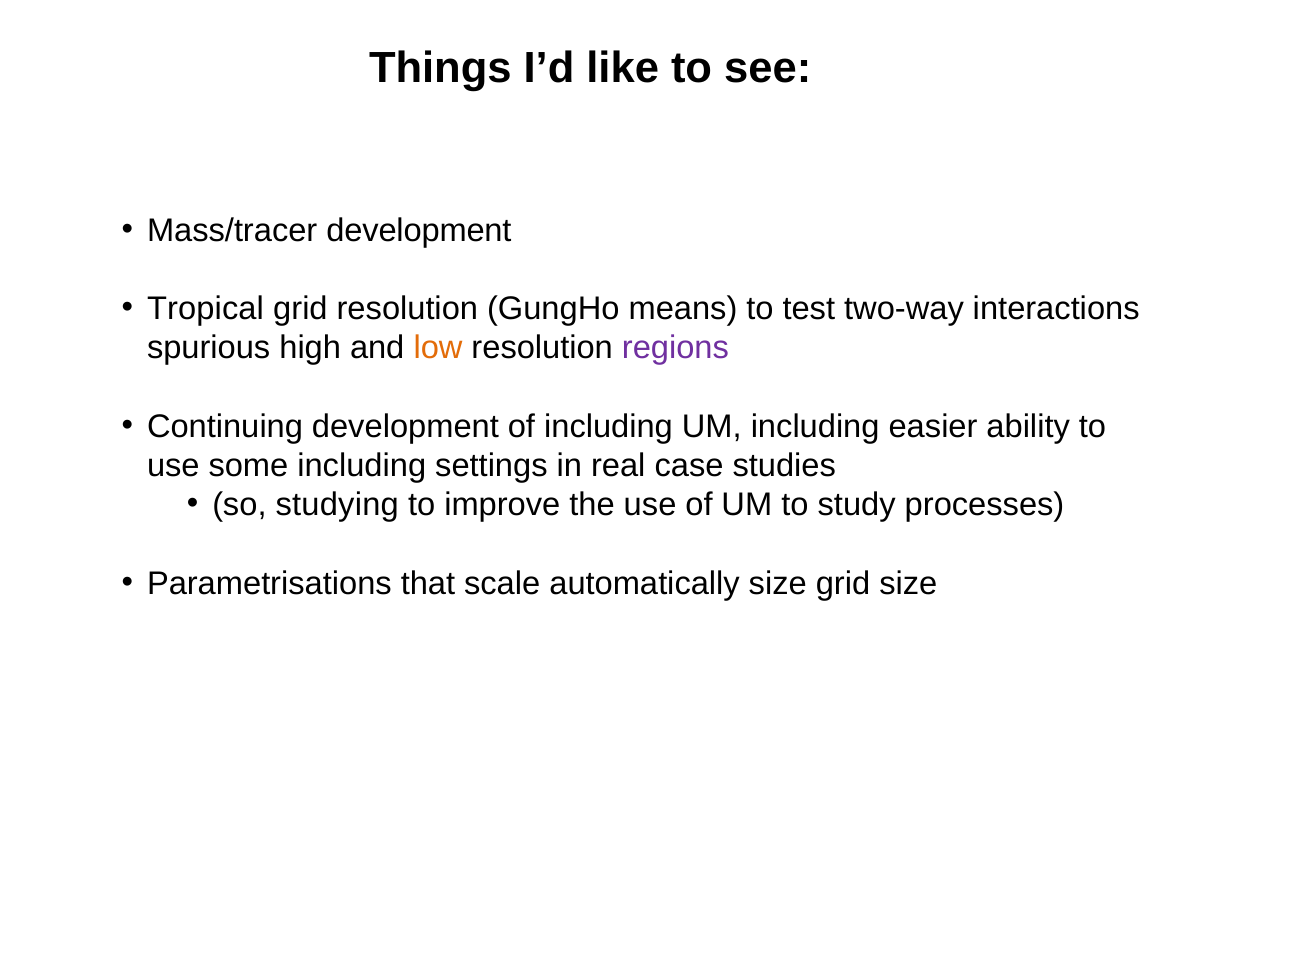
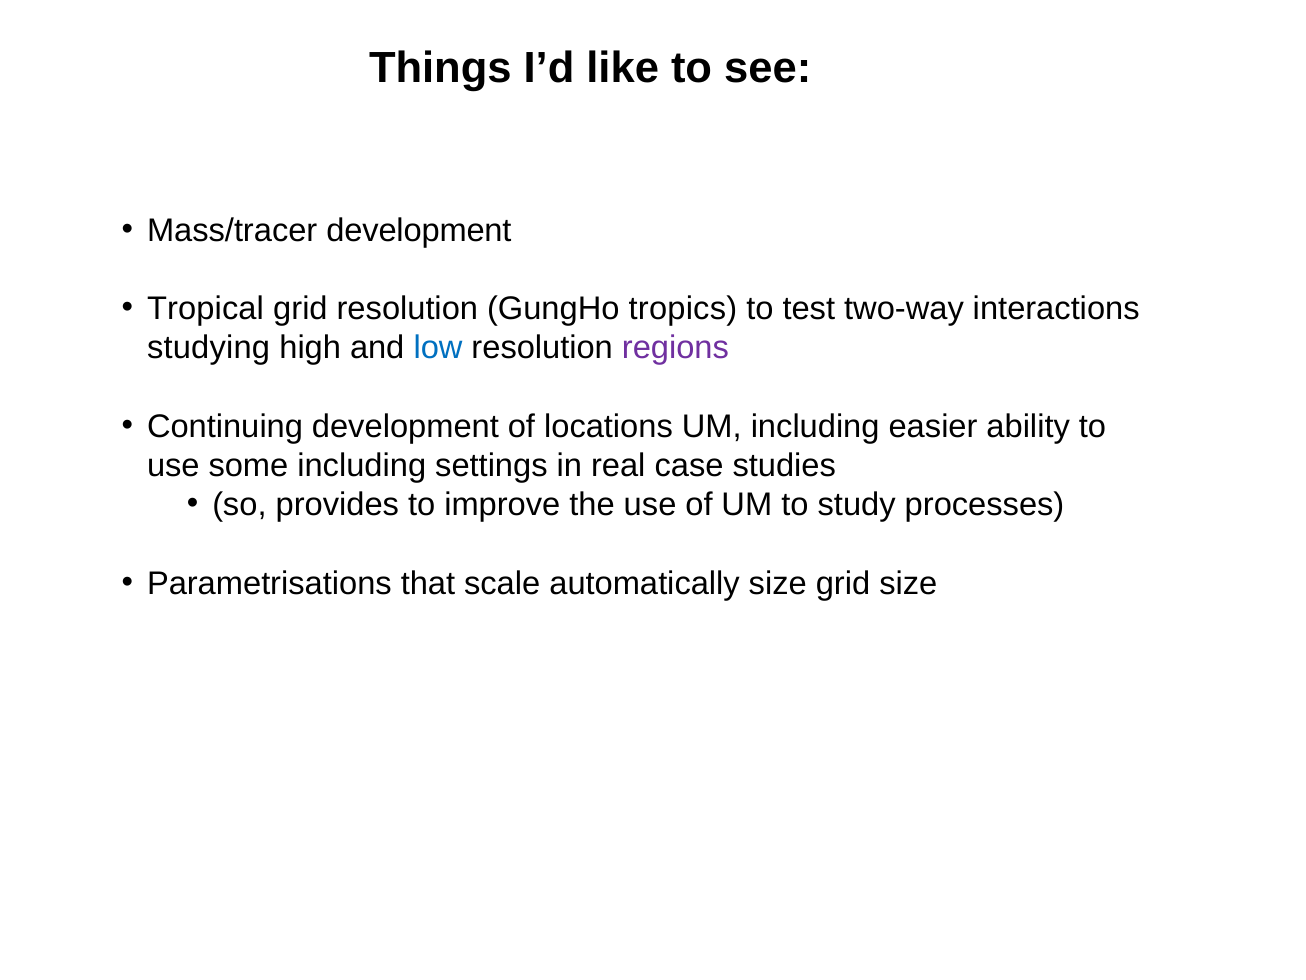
means: means -> tropics (683, 309)
spurious: spurious -> studying (209, 348)
low colour: orange -> blue (438, 348)
of including: including -> locations (608, 426)
studying: studying -> provides (337, 505)
